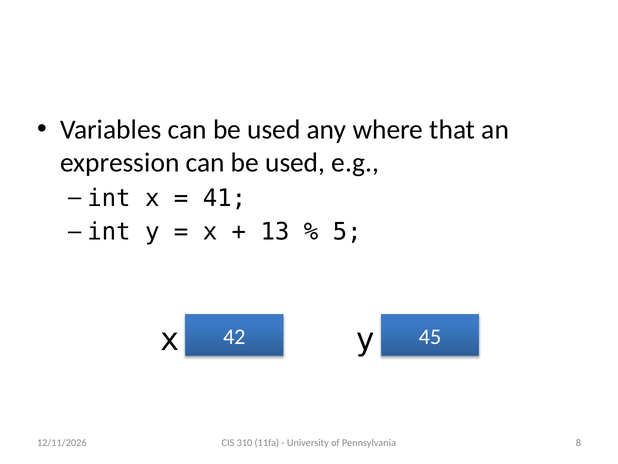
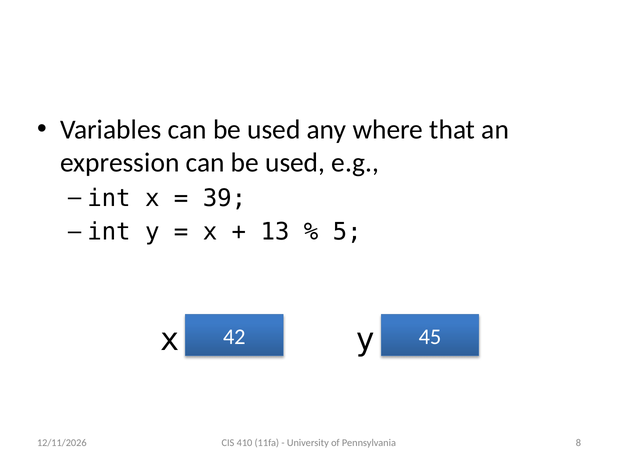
41: 41 -> 39 (224, 198)
310: 310 -> 410 (244, 443)
